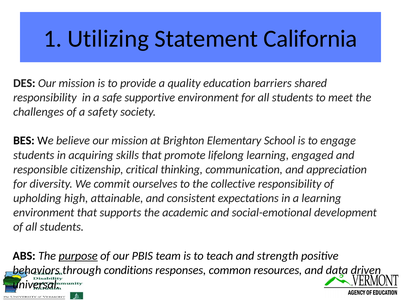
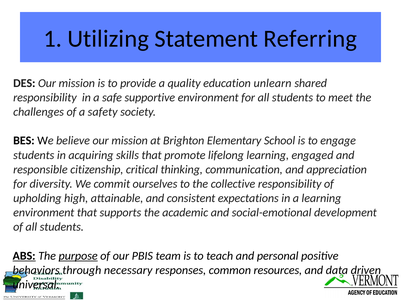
California: California -> Referring (310, 39)
barriers: barriers -> unlearn (273, 83)
ABS underline: none -> present (24, 256)
strength: strength -> personal (278, 256)
conditions: conditions -> necessary (128, 270)
